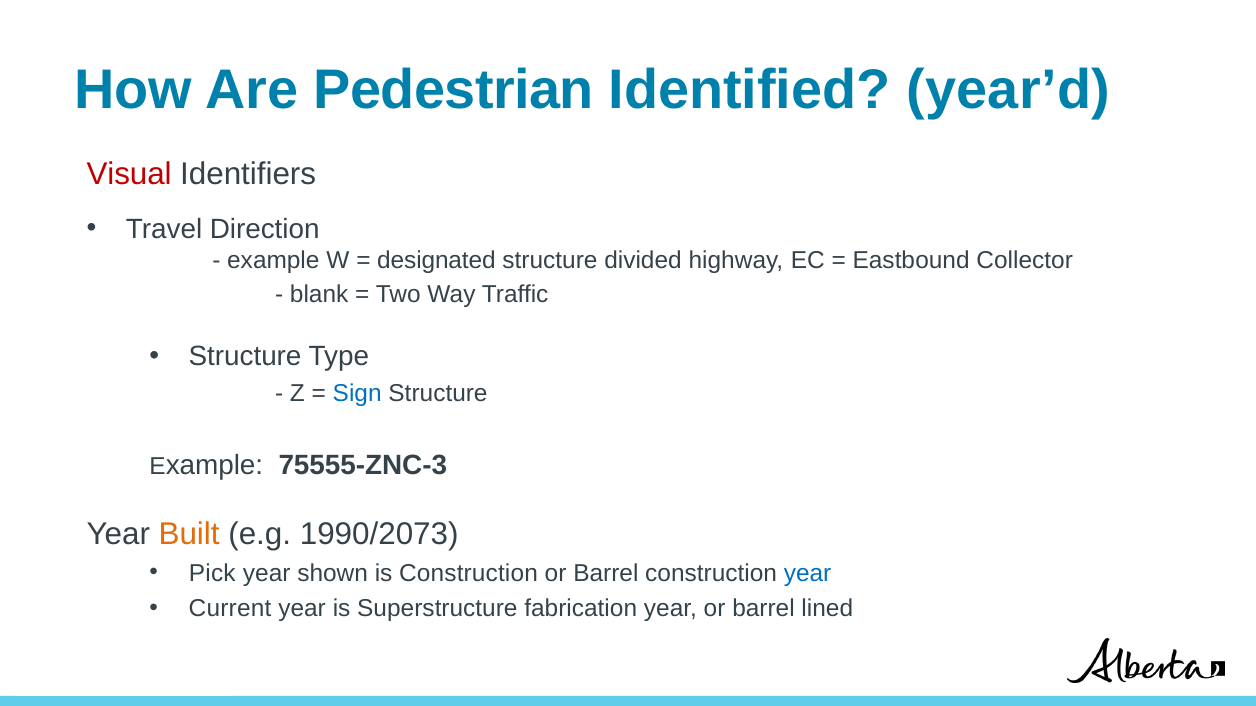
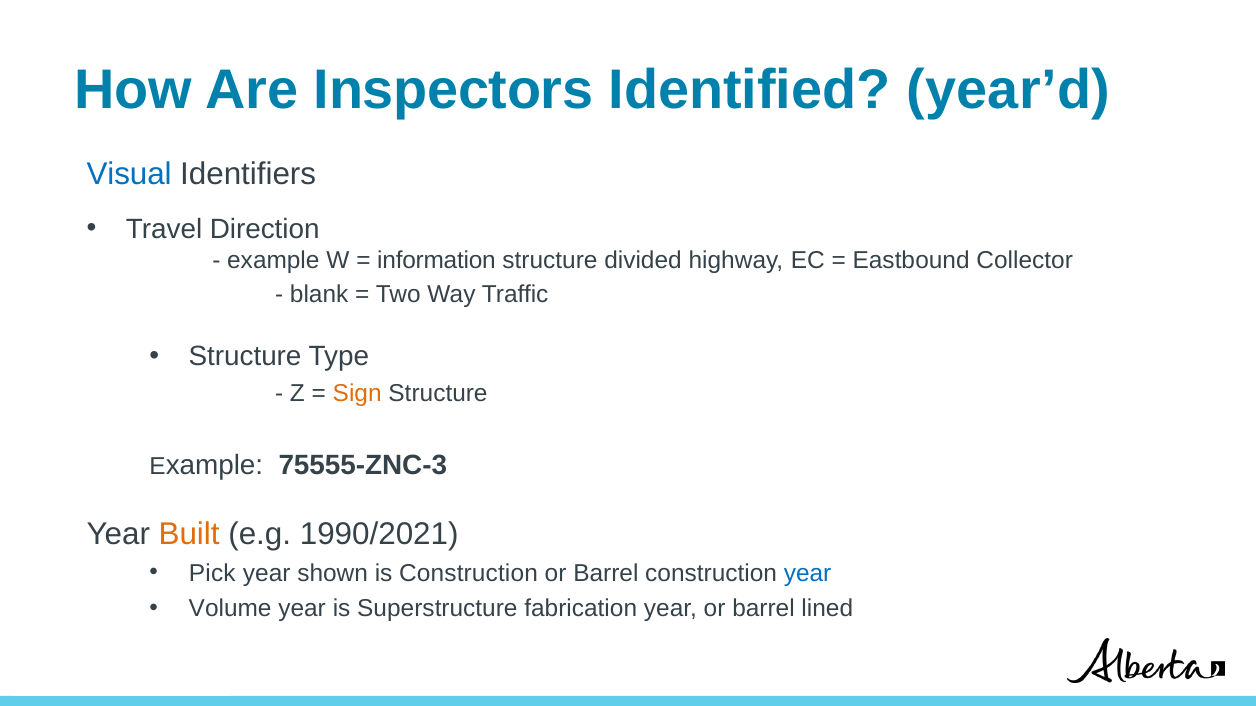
Pedestrian: Pedestrian -> Inspectors (454, 90)
Visual colour: red -> blue (129, 175)
designated: designated -> information (436, 260)
Sign colour: blue -> orange (357, 394)
1990/2073: 1990/2073 -> 1990/2021 (379, 534)
Current: Current -> Volume (230, 609)
